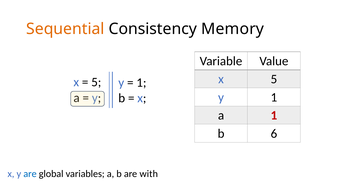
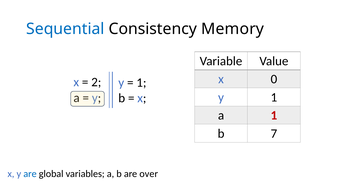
Sequential colour: orange -> blue (65, 29)
x 5: 5 -> 0 (274, 79)
5: 5 -> 2 (96, 82)
6: 6 -> 7 (274, 133)
with: with -> over (149, 173)
